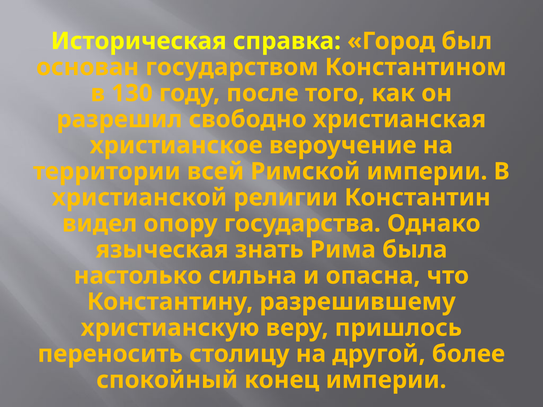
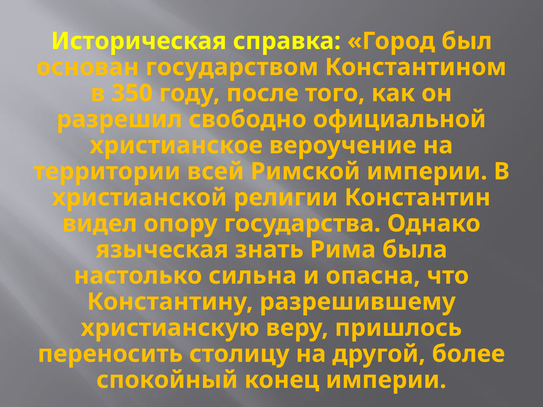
130: 130 -> 350 (132, 93)
христианская: христианская -> официальной (400, 119)
